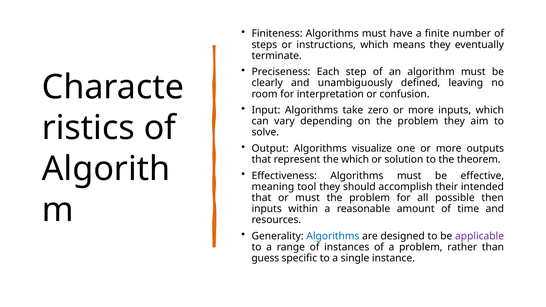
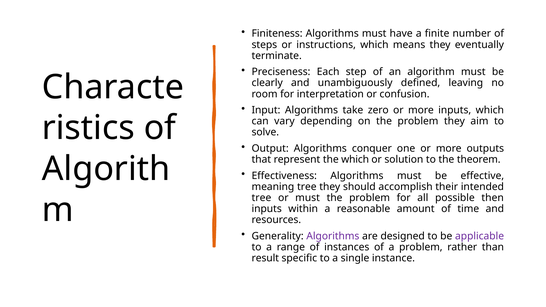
visualize: visualize -> conquer (372, 148)
meaning tool: tool -> tree (307, 187)
that: that -> tree (261, 198)
Algorithms colour: blue -> purple (333, 236)
guess: guess -> result (265, 258)
